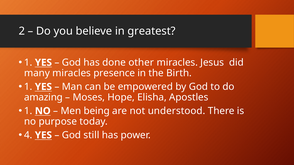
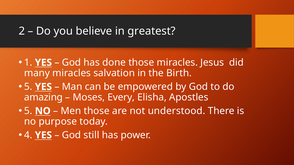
done other: other -> those (141, 63)
presence: presence -> salvation (114, 73)
1: 1 -> 5 (28, 87)
Hope: Hope -> Every (121, 98)
1: 1 -> 5 (28, 111)
Men being: being -> those (97, 111)
